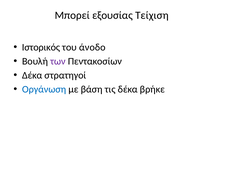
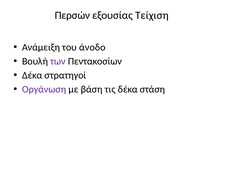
Μπορεί: Μπορεί -> Περσών (72, 15)
Ιστορικός: Ιστορικός -> Ανάμειξη (41, 47)
Οργάνωση colour: blue -> purple (44, 90)
βρήκε: βρήκε -> στάση (152, 90)
